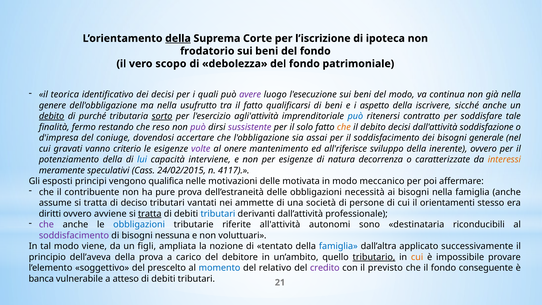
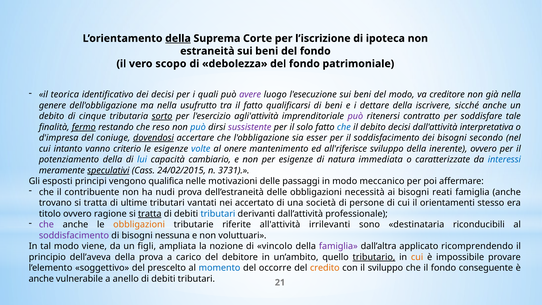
frodatorio: frodatorio -> estraneità (207, 51)
continua: continua -> creditore (447, 94)
aspetto: aspetto -> dettare (374, 105)
debito underline: present -> none (52, 116)
purché: purché -> cinque (92, 116)
può colour: blue -> purple (355, 116)
fermo underline: none -> present (84, 127)
può colour: purple -> blue (198, 127)
che colour: orange -> blue (344, 127)
soddisfazione: soddisfazione -> interpretativa (487, 127)
dovendosi underline: none -> present (153, 138)
assai: assai -> esser (317, 138)
generale: generale -> secondo (486, 138)
gravati: gravati -> intanto (68, 149)
volte colour: purple -> blue (201, 149)
interviene: interviene -> cambiario (210, 160)
decorrenza: decorrenza -> immediata (381, 160)
interessi colour: orange -> blue (504, 160)
speculativi underline: none -> present (108, 170)
4117: 4117 -> 3731 (234, 170)
motivata: motivata -> passaggi (301, 181)
pure: pure -> nudi (165, 192)
bisogni nella: nella -> reati (442, 192)
assume: assume -> trovano (55, 203)
deciso: deciso -> ultime (134, 203)
ammette: ammette -> accertato (254, 203)
diritti: diritti -> titolo (50, 214)
avviene: avviene -> ragione (110, 214)
obbligazioni colour: blue -> orange (139, 225)
autonomi: autonomi -> irrilevanti (330, 225)
tentato: tentato -> vincolo (275, 246)
famiglia colour: blue -> purple (338, 246)
successivamente: successivamente -> ricomprendendo (477, 246)
relativo: relativo -> occorre (275, 268)
credito colour: purple -> orange (325, 268)
il previsto: previsto -> sviluppo (385, 268)
banca: banca -> anche (41, 279)
atteso: atteso -> anello (126, 279)
